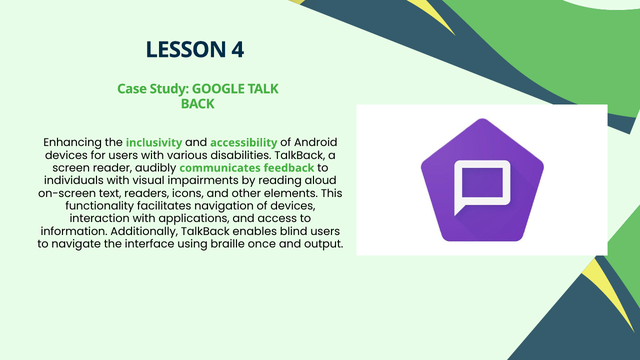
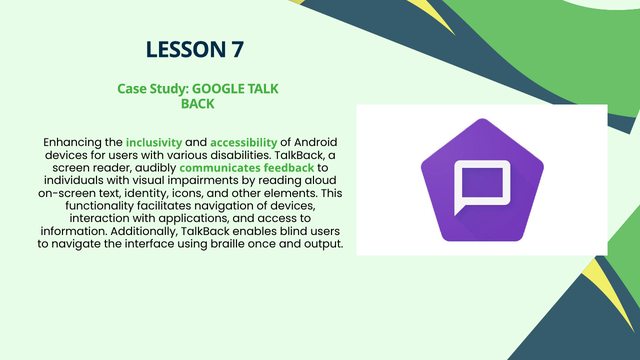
4: 4 -> 7 (238, 50)
readers: readers -> identity (147, 193)
